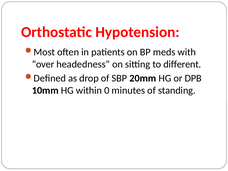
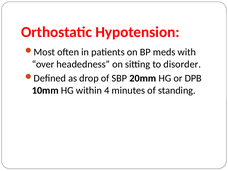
different: different -> disorder (182, 64)
0: 0 -> 4 (107, 90)
